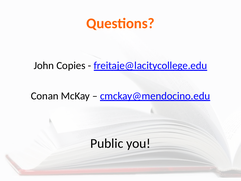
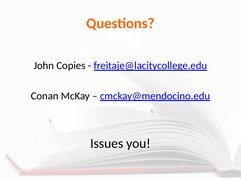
Public: Public -> Issues (107, 143)
